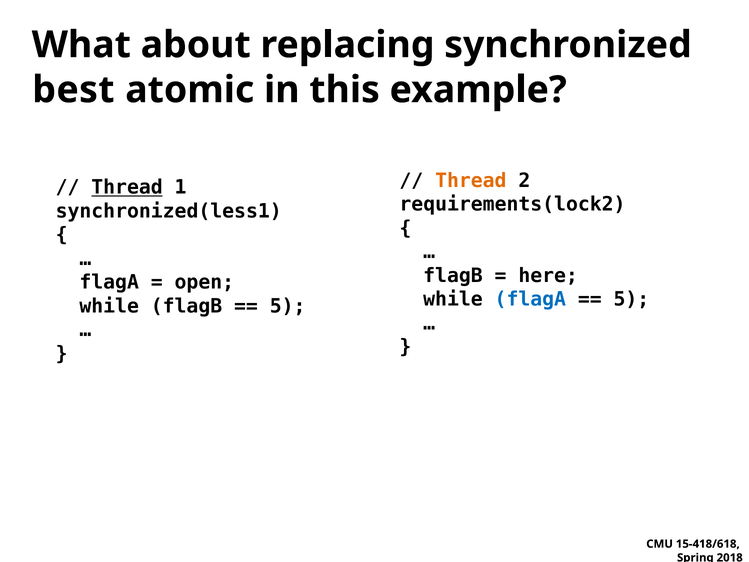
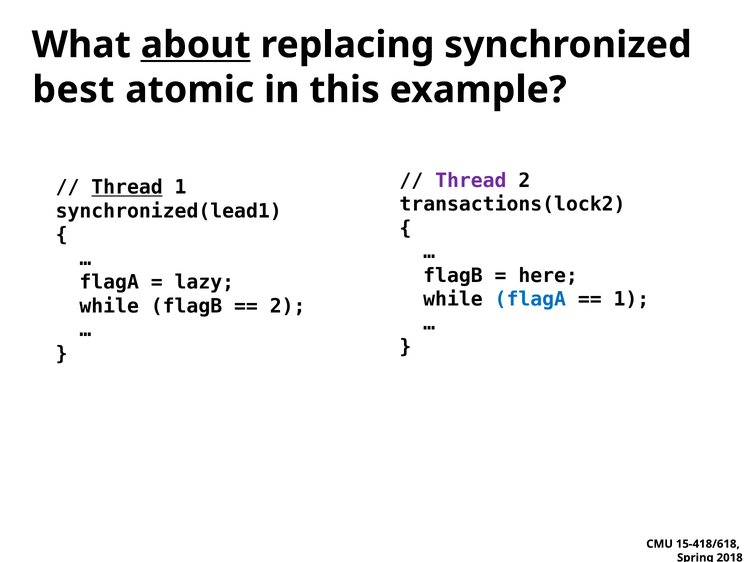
about underline: none -> present (196, 45)
Thread colour: orange -> purple (471, 180)
requirements(lock2: requirements(lock2 -> transactions(lock2 (512, 204)
synchronized(less1: synchronized(less1 -> synchronized(lead1 (169, 211)
open: open -> lazy (204, 282)
5: 5 -> 1 (631, 299)
5: 5 -> 2 (288, 306)
